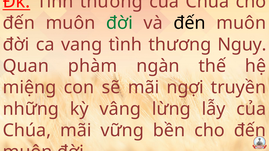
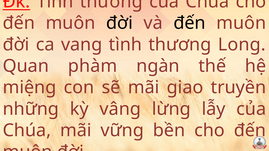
đời colour: green -> black (119, 23)
Nguy: Nguy -> Long (242, 45)
ngợi: ngợi -> giao (185, 88)
